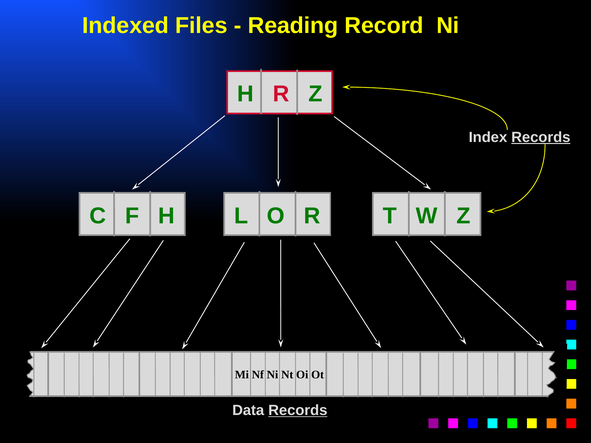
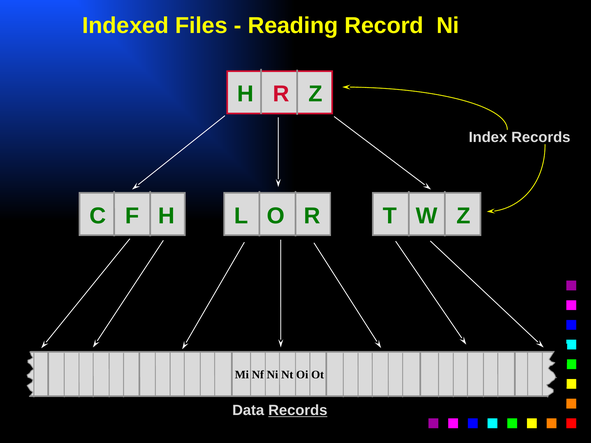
Records underline: present -> none (541, 137)
